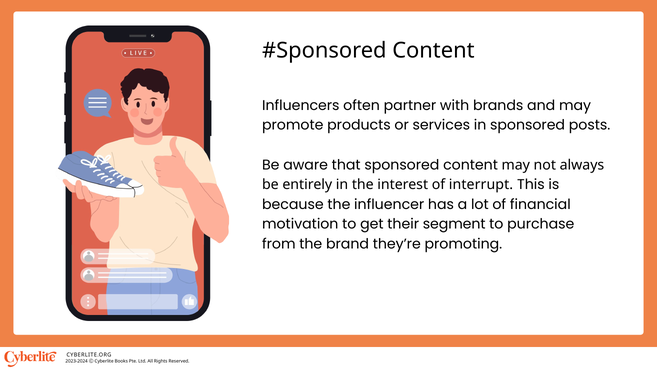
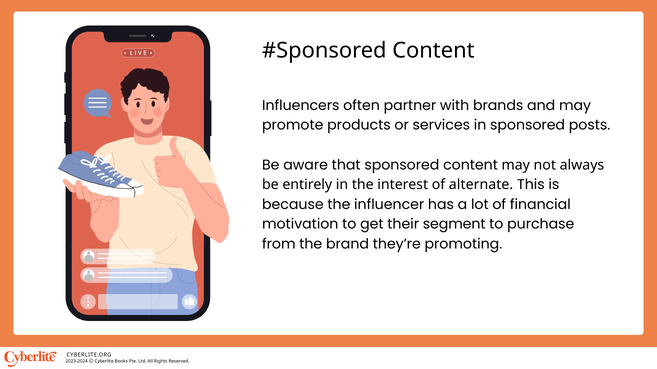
interrupt: interrupt -> alternate (481, 185)
